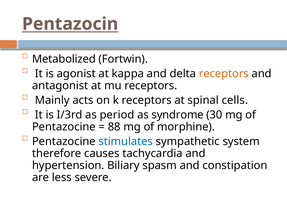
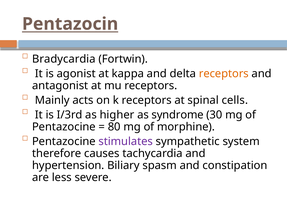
Metabolized: Metabolized -> Bradycardia (64, 59)
period: period -> higher (117, 115)
88: 88 -> 80 (114, 127)
stimulates colour: blue -> purple (126, 141)
